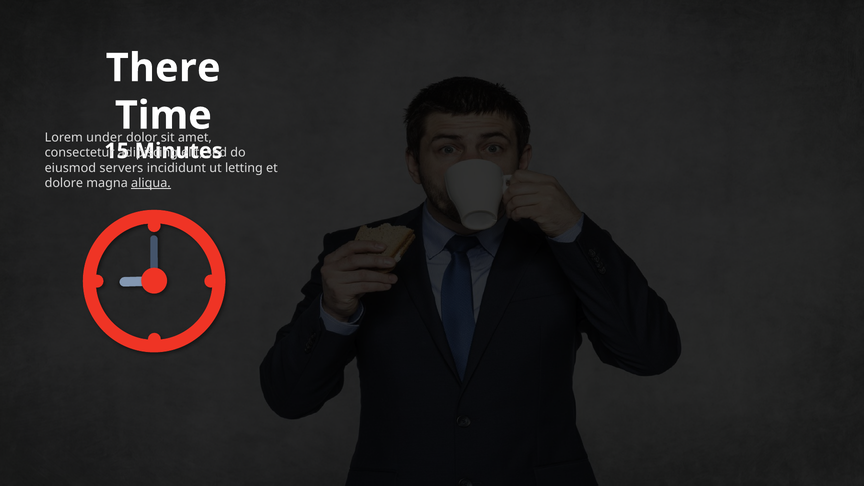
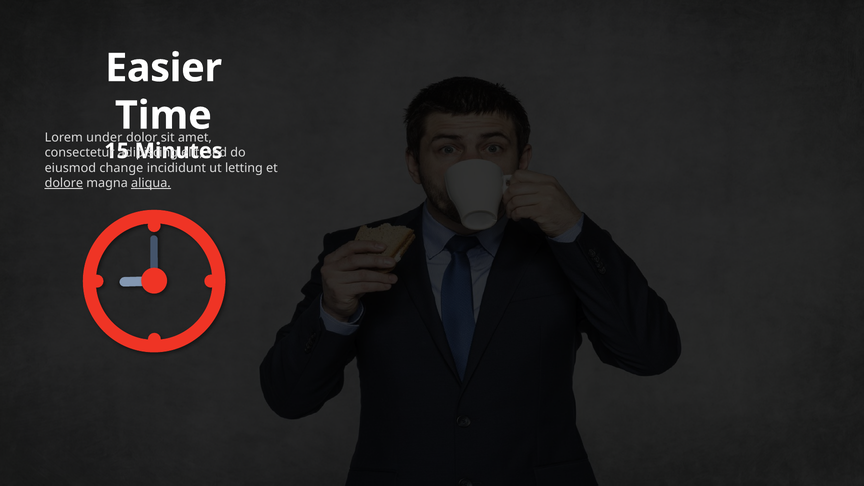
There: There -> Easier (164, 68)
servers: servers -> change (121, 168)
dolore underline: none -> present (64, 183)
